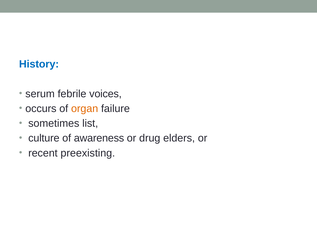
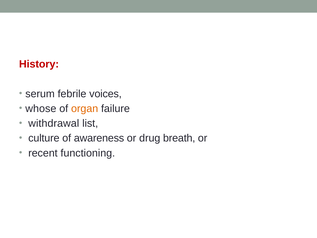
History colour: blue -> red (39, 64)
occurs: occurs -> whose (41, 109)
sometimes: sometimes -> withdrawal (54, 123)
elders: elders -> breath (179, 138)
preexisting: preexisting -> functioning (88, 153)
